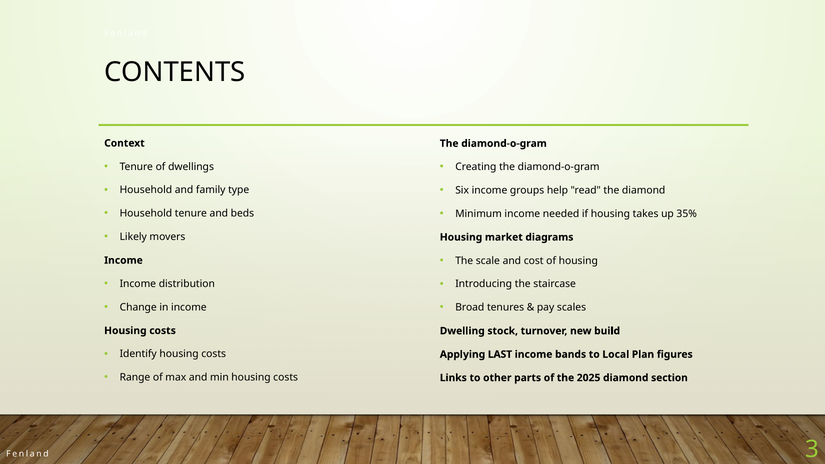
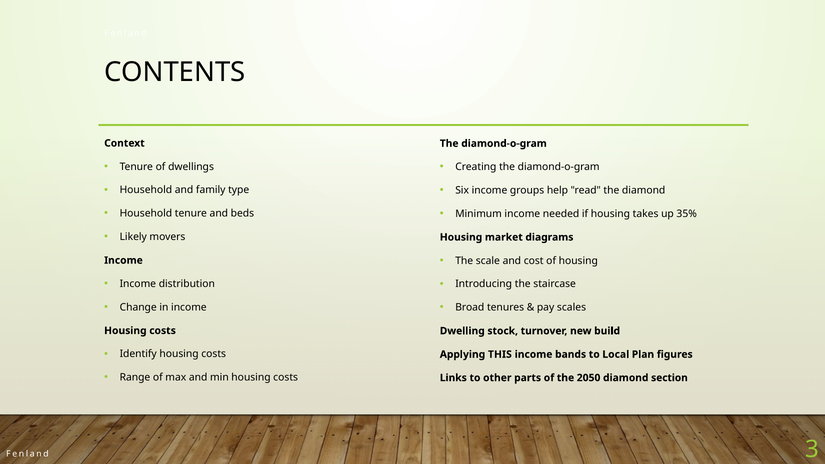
LAST: LAST -> THIS (500, 354)
2025: 2025 -> 2050 (589, 378)
